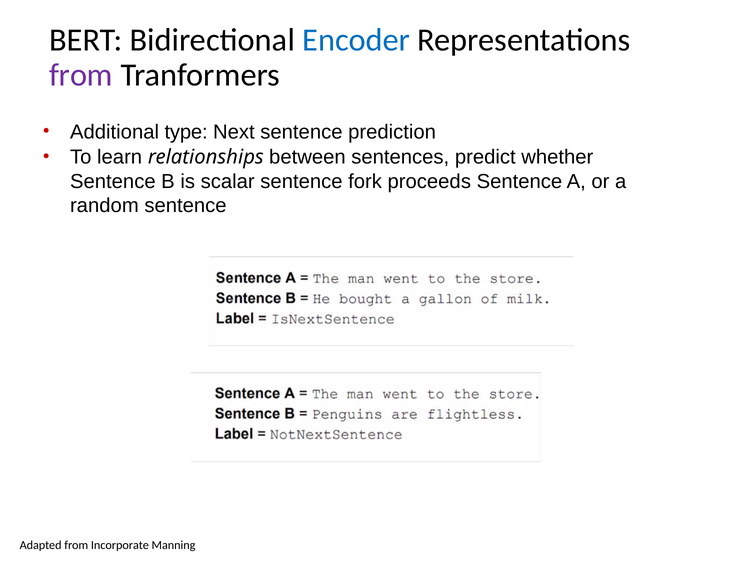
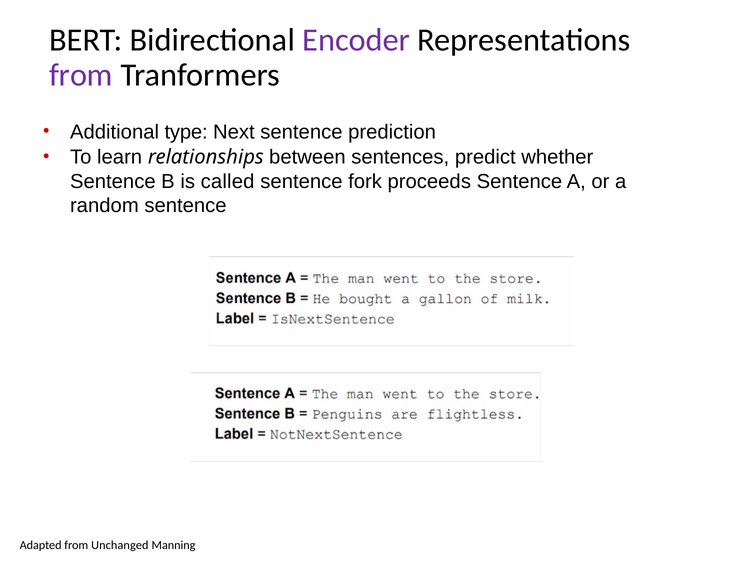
Encoder colour: blue -> purple (356, 40)
scalar: scalar -> called (228, 181)
Incorporate: Incorporate -> Unchanged (120, 545)
